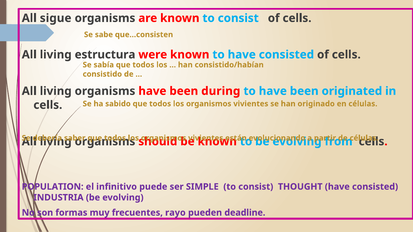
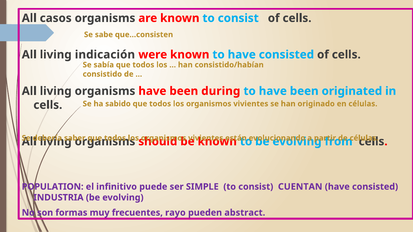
sigue: sigue -> casos (56, 18)
estructura: estructura -> indicación (105, 55)
THOUGHT: THOUGHT -> CUENTAN (300, 187)
deadline: deadline -> abstract (245, 213)
